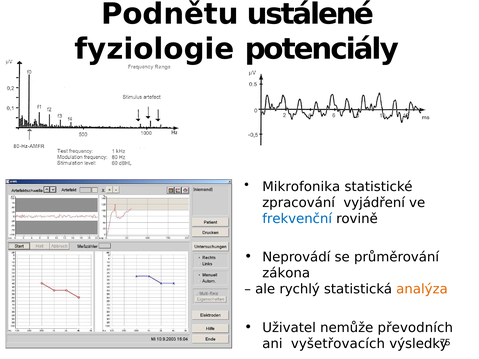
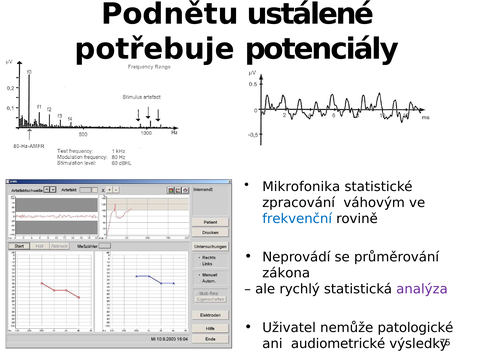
fyziologie: fyziologie -> potřebuje (155, 49)
vyjádření: vyjádření -> váhovým (374, 203)
analýza colour: orange -> purple (422, 289)
převodních: převodních -> patologické (415, 328)
vyšetřovacích: vyšetřovacích -> audiometrické (338, 344)
